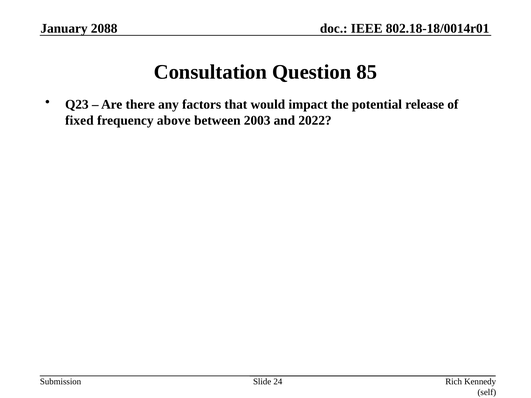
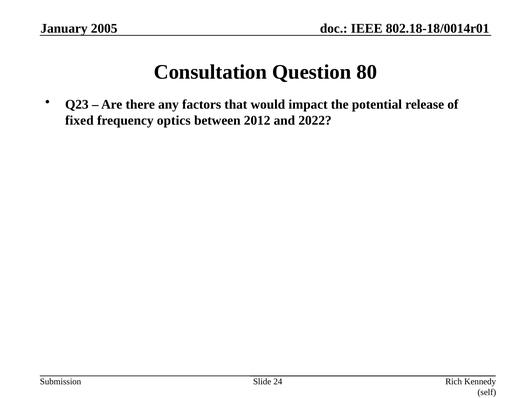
2088: 2088 -> 2005 (104, 28)
85: 85 -> 80 (367, 72)
above: above -> optics (174, 120)
2003: 2003 -> 2012 (257, 120)
